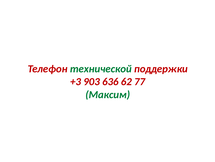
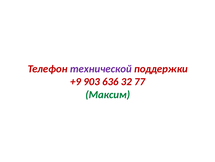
технической colour: green -> purple (101, 68)
+3: +3 -> +9 (76, 81)
62: 62 -> 32 (126, 81)
